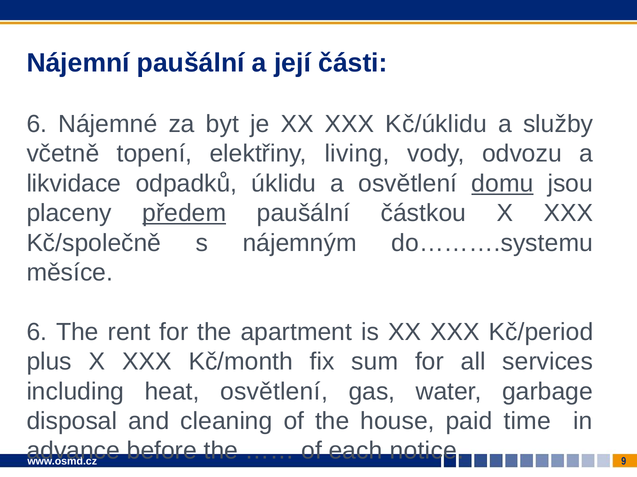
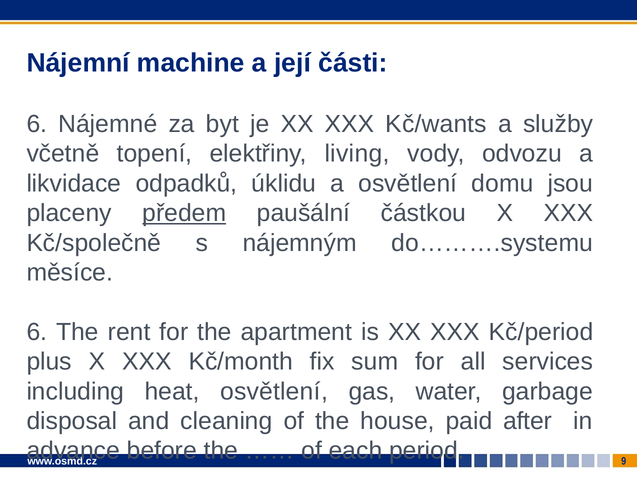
Nájemní paušální: paušální -> machine (191, 63)
Kč/úklidu: Kč/úklidu -> Kč/wants (436, 124)
domu underline: present -> none (502, 184)
time: time -> after (528, 422)
notice: notice -> period (427, 451)
